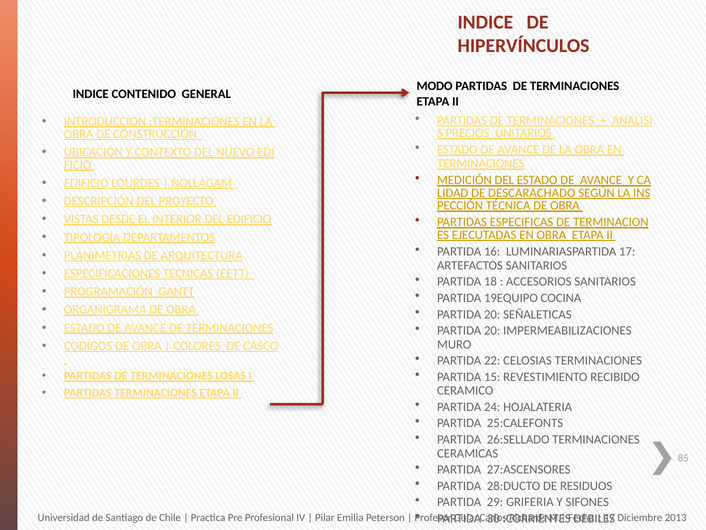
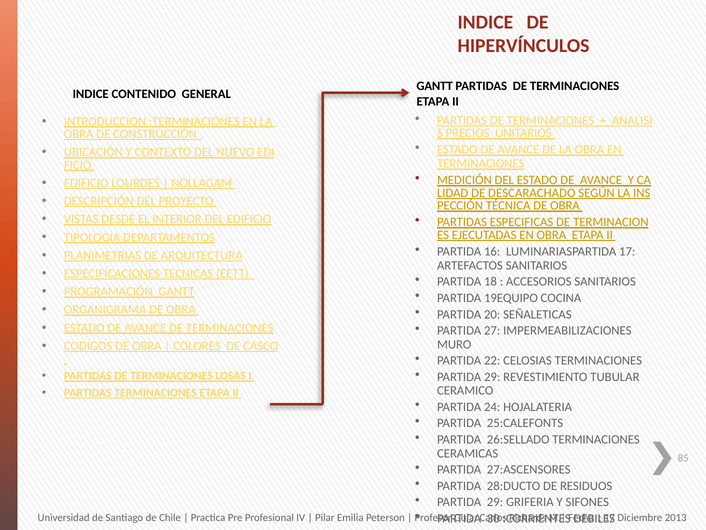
MODO: MODO -> GANTT (435, 86)
20: 20 -> 27 (492, 330)
15: 15 -> 29 (492, 377)
RECIBIDO: RECIBIDO -> TUBULAR (615, 377)
